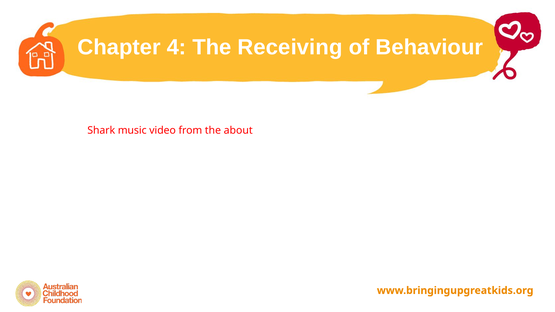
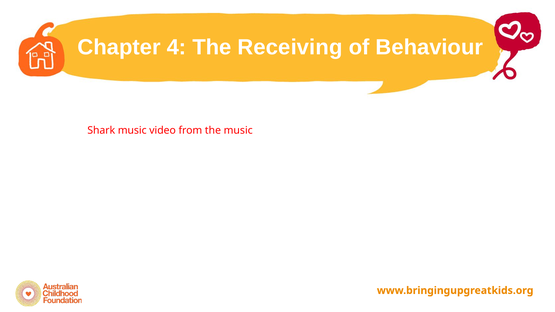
the about: about -> music (238, 130)
